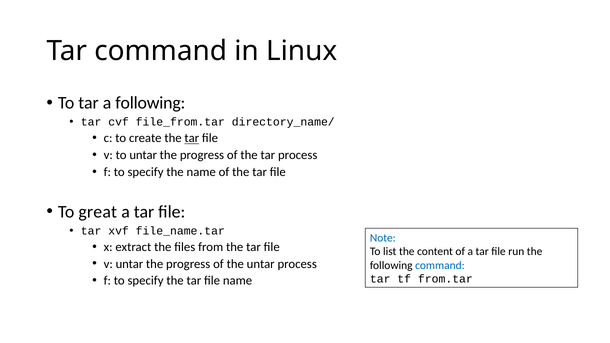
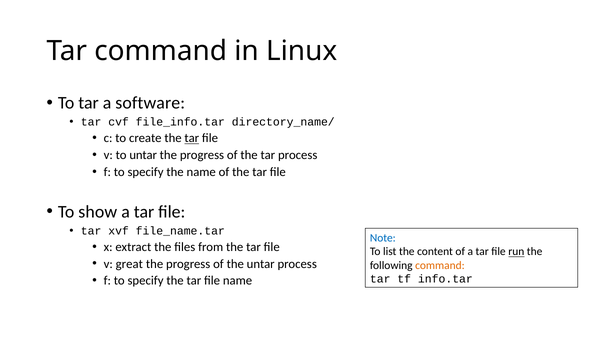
a following: following -> software (150, 103)
file_from.tar: file_from.tar -> file_info.tar (180, 122)
great: great -> show (98, 212)
run underline: none -> present (516, 252)
v untar: untar -> great (129, 264)
command colour: blue -> orange (440, 266)
from.tar: from.tar -> info.tar (445, 279)
